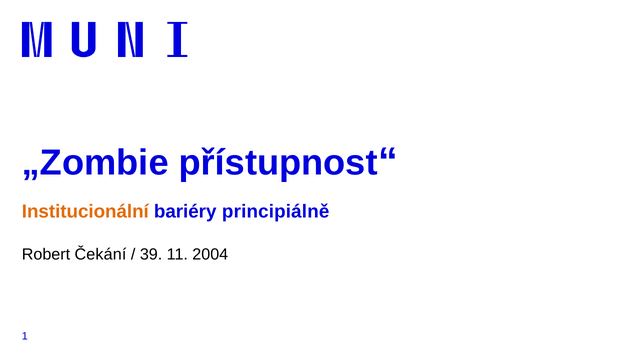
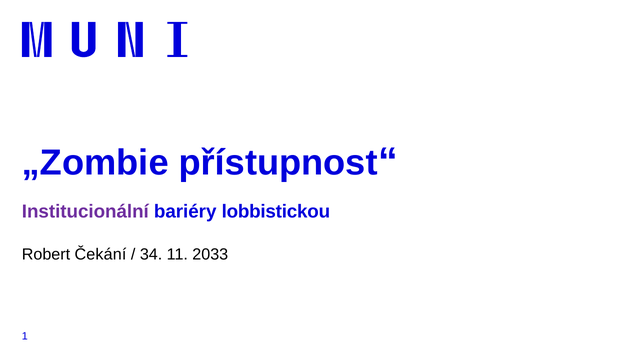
Institucionální colour: orange -> purple (85, 212)
principiálně: principiálně -> lobbistickou (276, 212)
39: 39 -> 34 (151, 255)
2004: 2004 -> 2033 (210, 255)
